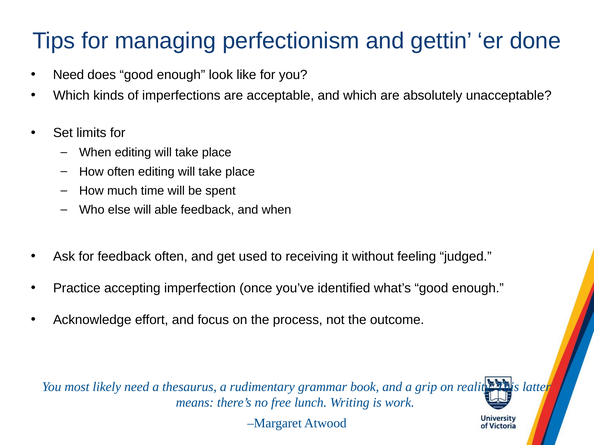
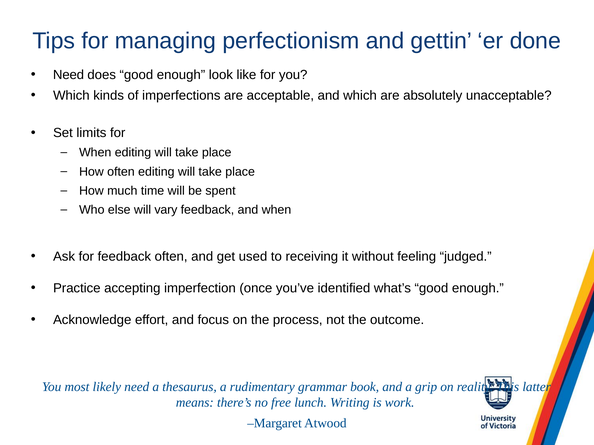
able: able -> vary (166, 210)
